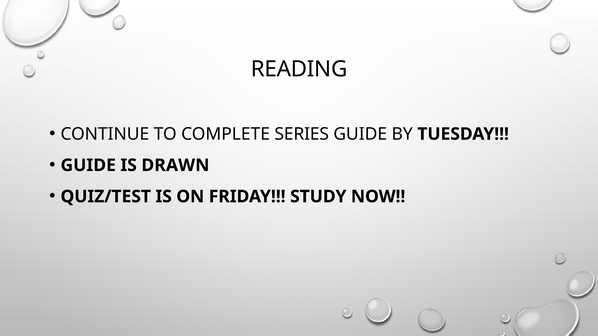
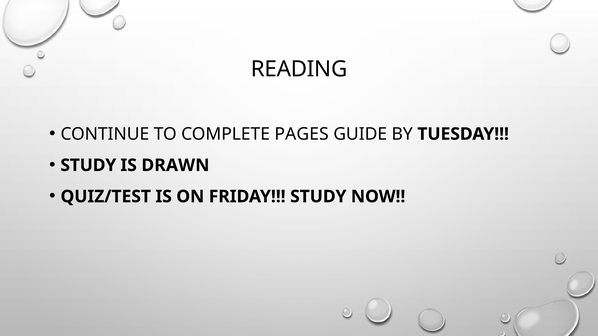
SERIES: SERIES -> PAGES (302, 134)
GUIDE: GUIDE -> STUDY (88, 165)
